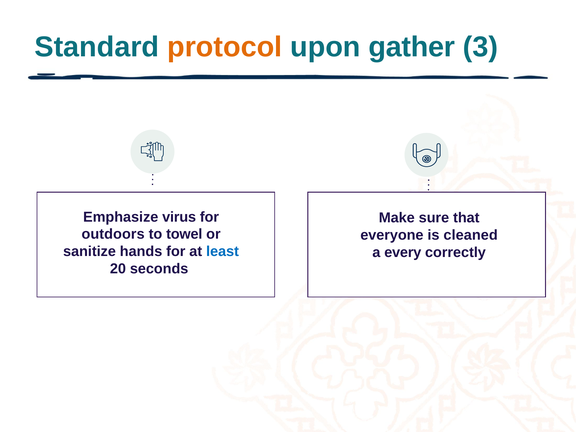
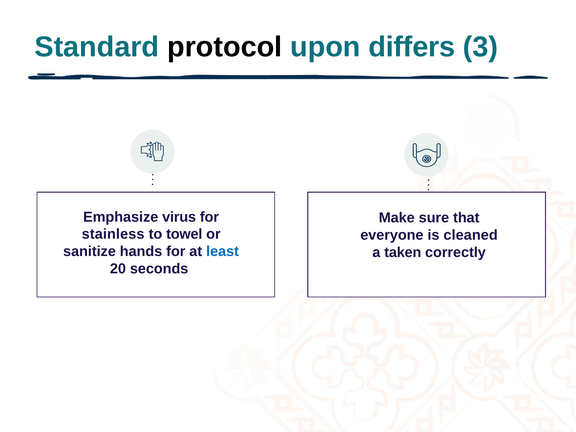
protocol colour: orange -> black (225, 47)
gather: gather -> differs (412, 47)
outdoors: outdoors -> stainless (113, 234)
every: every -> taken (403, 252)
